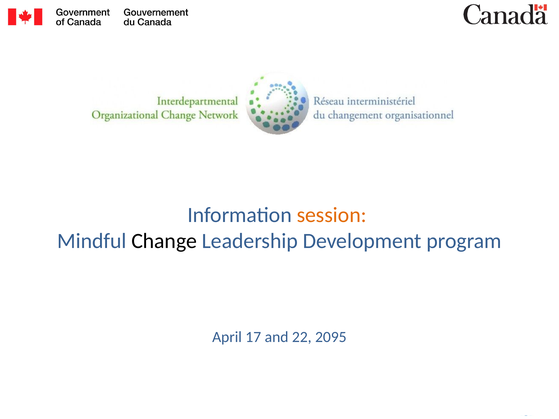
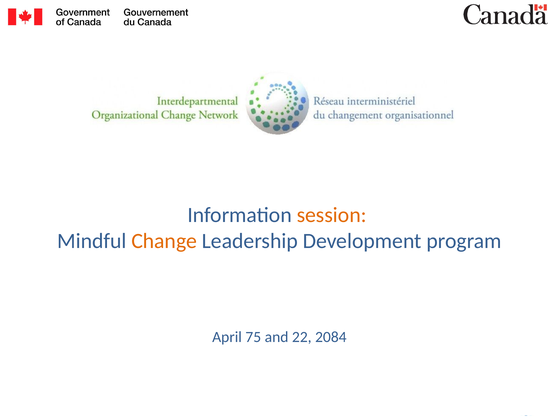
Change colour: black -> orange (164, 241)
17: 17 -> 75 (253, 337)
2095: 2095 -> 2084 (331, 337)
